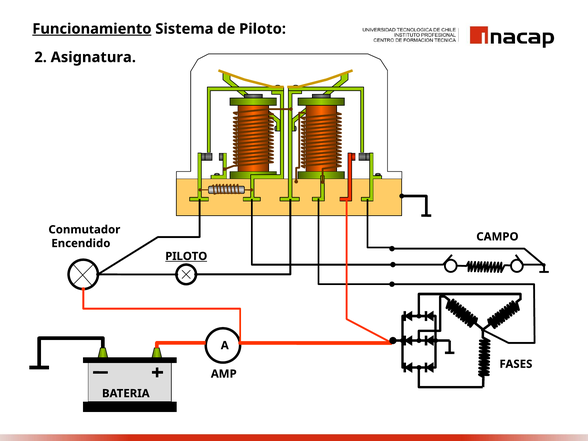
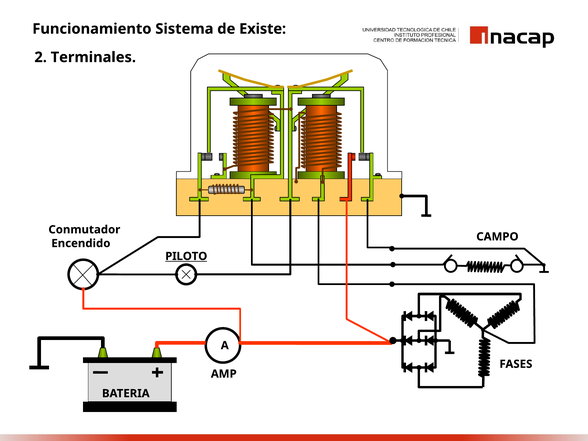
Funcionamiento underline: present -> none (92, 29)
de Piloto: Piloto -> Existe (263, 29)
Asignatura: Asignatura -> Terminales (93, 57)
